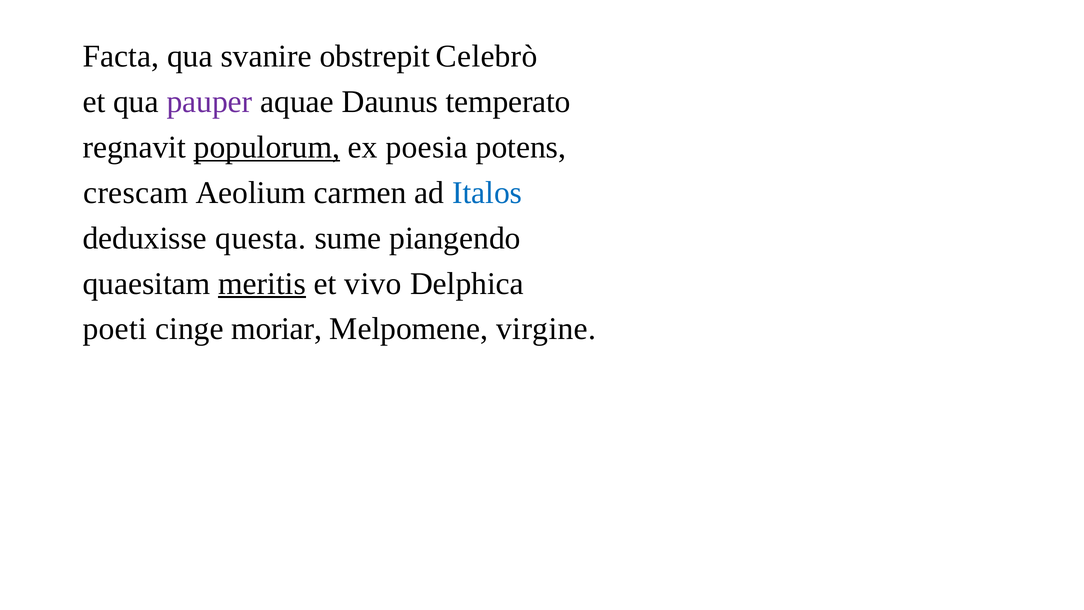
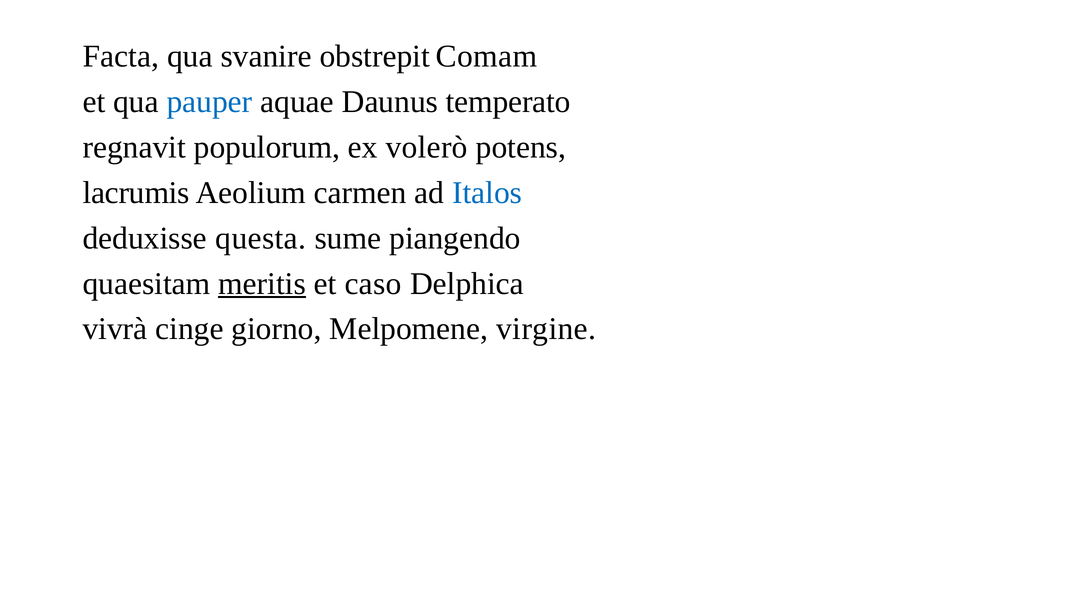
Celebrò: Celebrò -> Comam (487, 56)
pauper colour: purple -> blue (210, 102)
populorum underline: present -> none (267, 147)
poesia: poesia -> volerò (427, 147)
crescam: crescam -> lacrumis (136, 193)
vivo: vivo -> caso (373, 283)
poeti: poeti -> vivrà (115, 329)
moriar: moriar -> giorno (277, 329)
